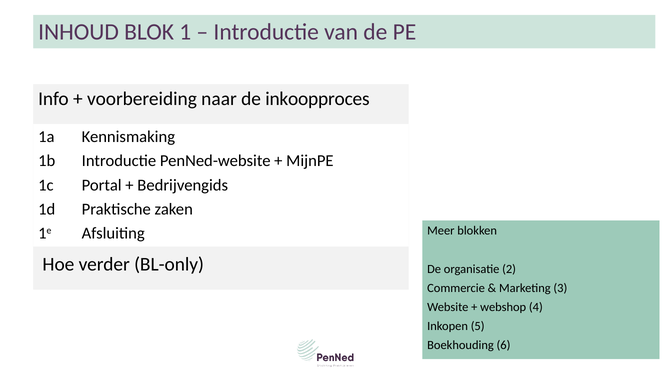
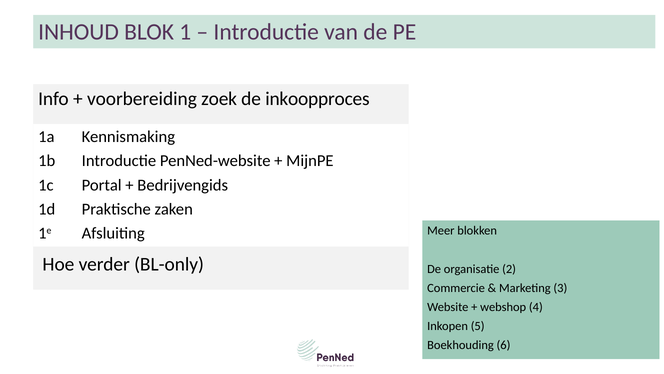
naar: naar -> zoek (219, 99)
